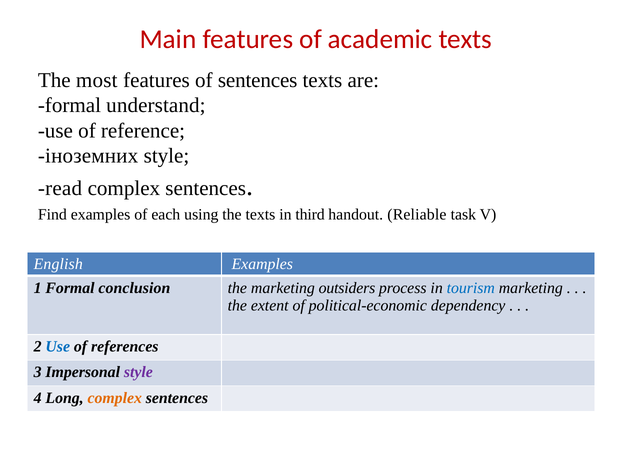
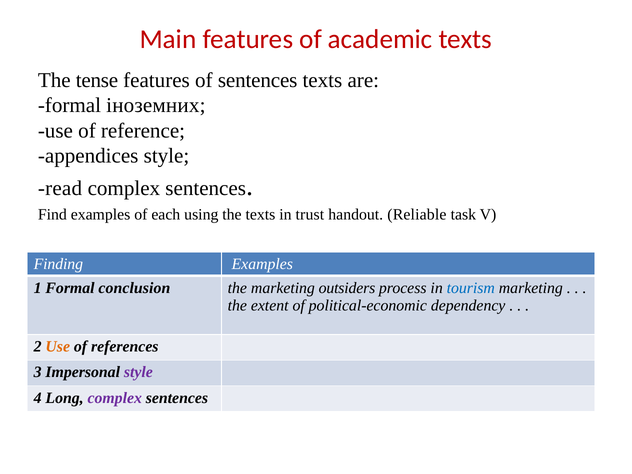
most: most -> tense (97, 80)
understand: understand -> іноземних (156, 105)
іноземних: іноземних -> appendices (88, 156)
third: third -> trust (310, 215)
English: English -> Finding (58, 264)
Use colour: blue -> orange (58, 347)
complex colour: orange -> purple (115, 398)
